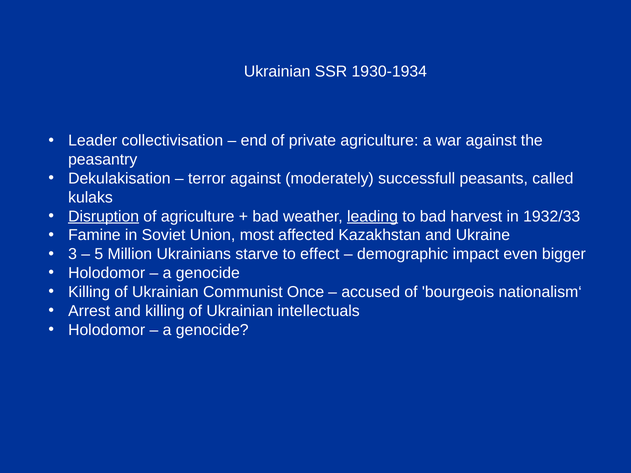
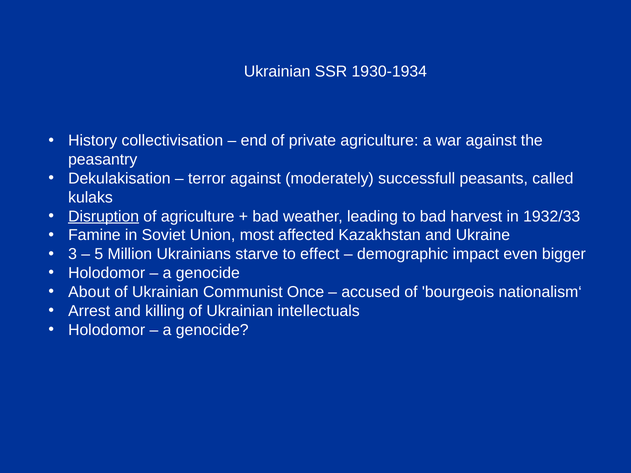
Leader: Leader -> History (93, 141)
leading underline: present -> none (373, 216)
Killing: Killing -> About (89, 292)
